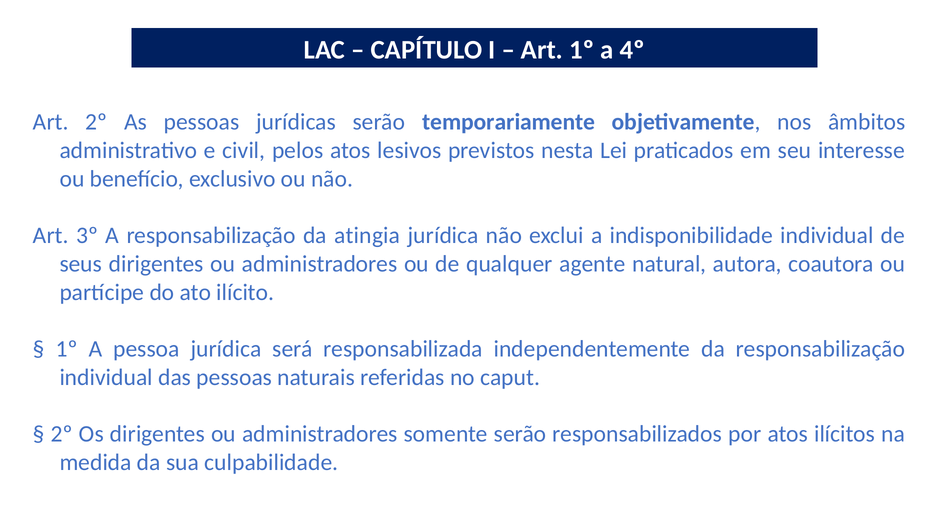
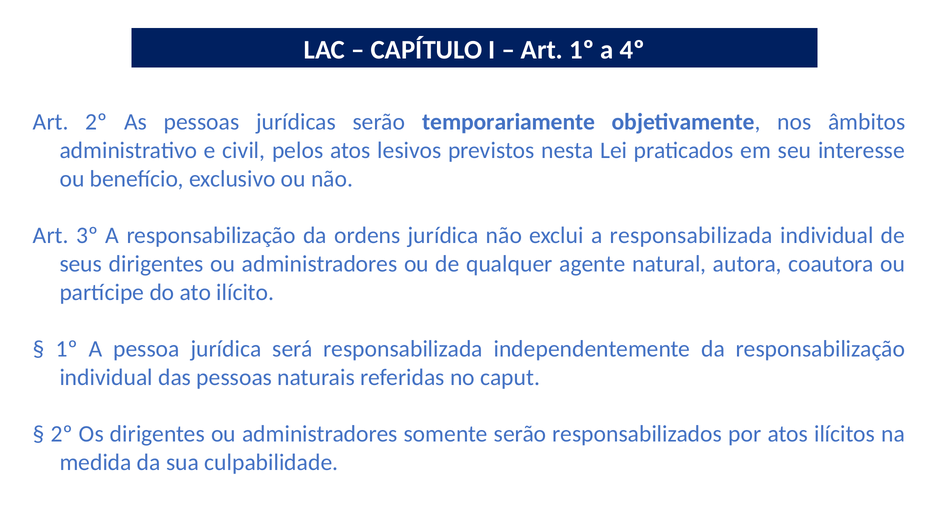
atingia: atingia -> ordens (367, 235)
a indisponibilidade: indisponibilidade -> responsabilizada (691, 235)
